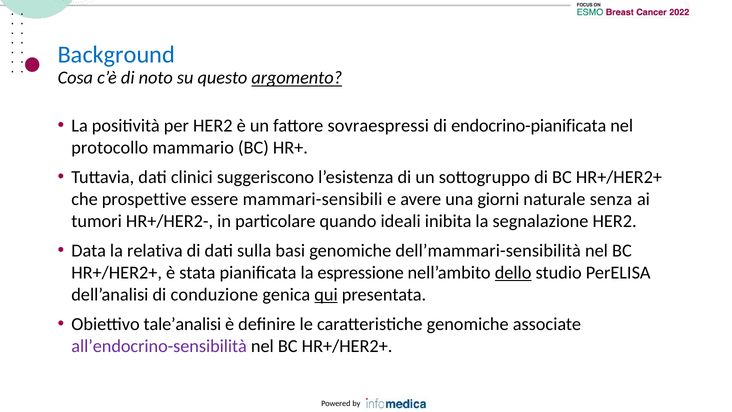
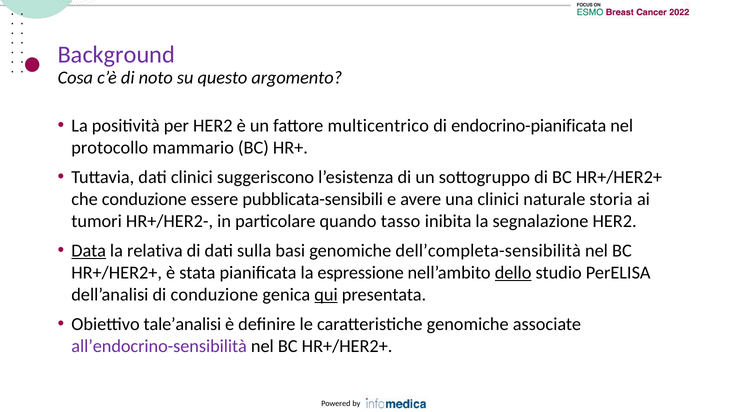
Background colour: blue -> purple (116, 55)
argomento underline: present -> none (297, 78)
sovraespressi: sovraespressi -> multicentrico (378, 126)
che prospettive: prospettive -> conduzione (144, 199)
mammari-sensibili: mammari-sensibili -> pubblicata-sensibili (313, 199)
una giorni: giorni -> clinici (498, 199)
senza: senza -> storia (611, 199)
ideali: ideali -> tasso (401, 221)
Data underline: none -> present (89, 251)
dell’mammari-sensibilità: dell’mammari-sensibilità -> dell’completa-sensibilità (488, 251)
